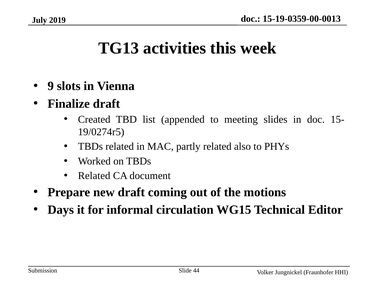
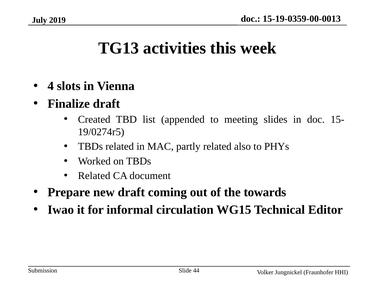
9: 9 -> 4 (51, 86)
motions: motions -> towards (265, 192)
Days: Days -> Iwao (61, 209)
